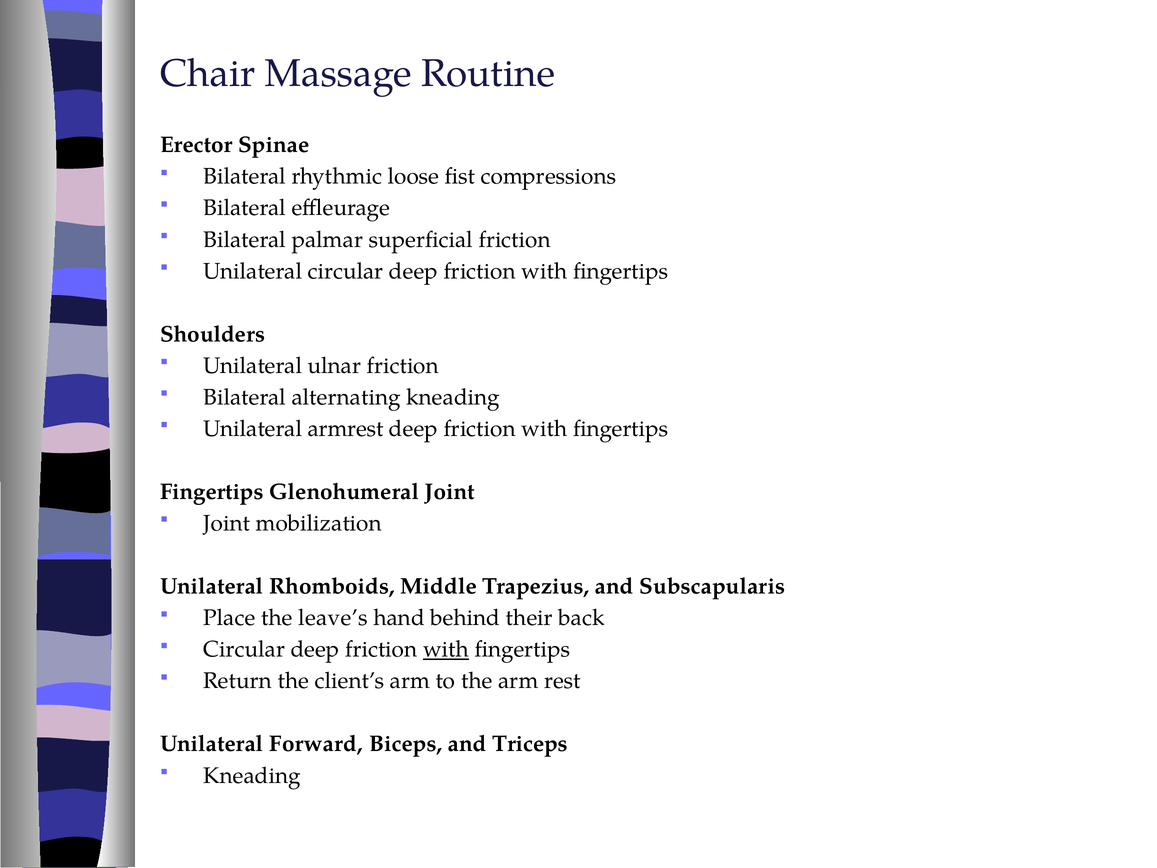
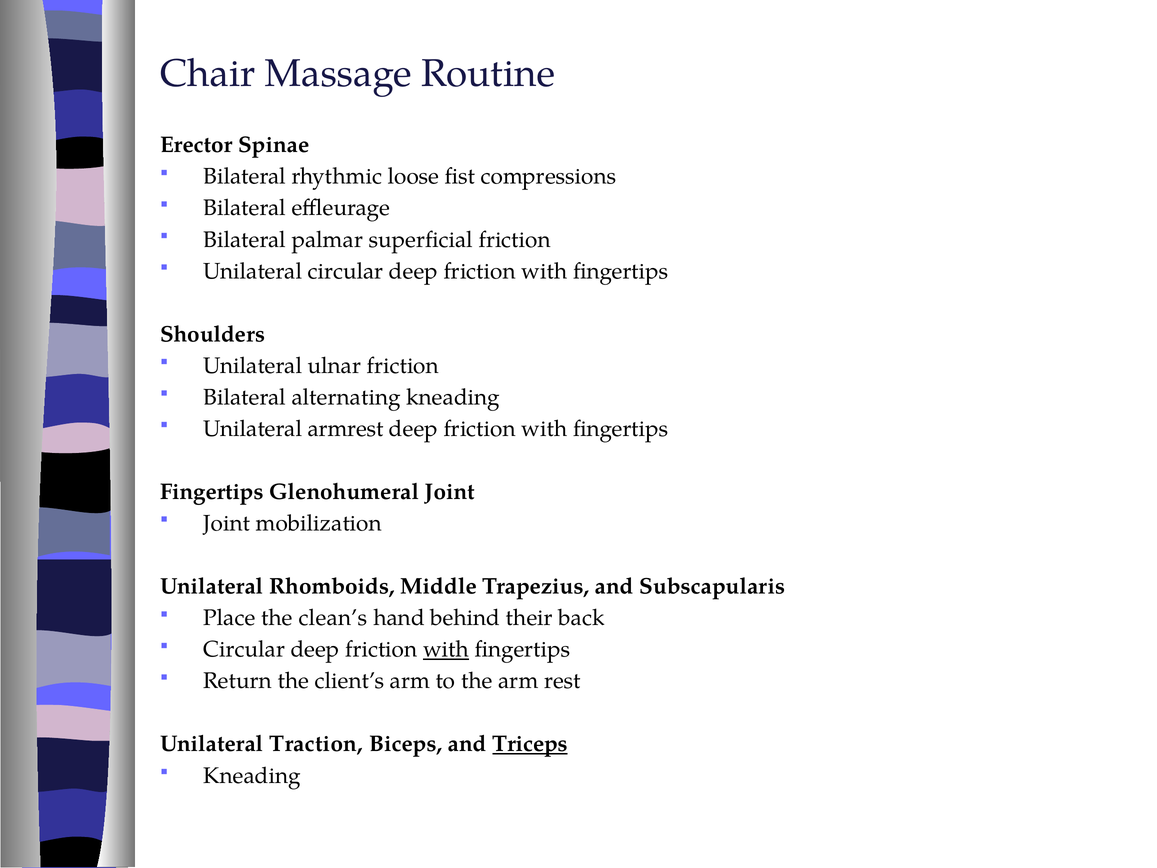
leave’s: leave’s -> clean’s (333, 618)
Forward: Forward -> Traction (316, 744)
Triceps underline: none -> present (530, 744)
